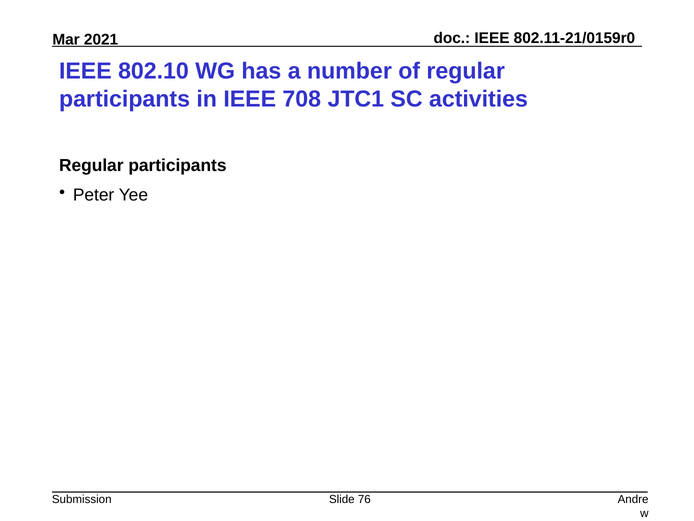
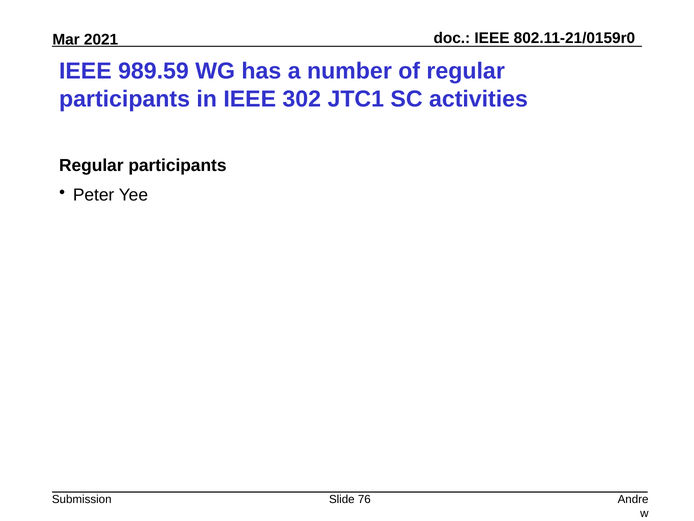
802.10: 802.10 -> 989.59 (153, 71)
708: 708 -> 302 (302, 99)
